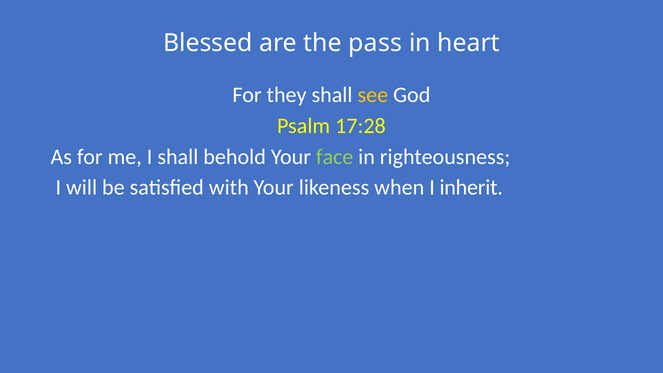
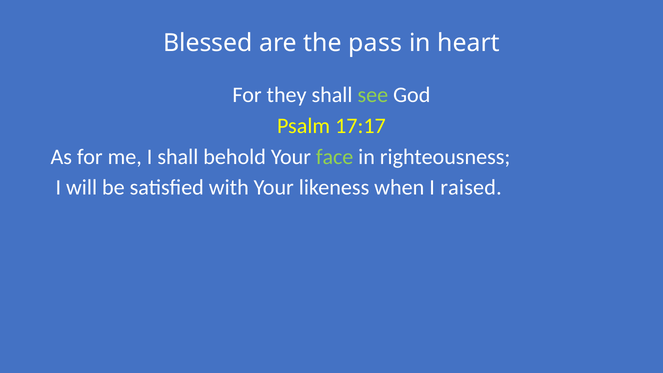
see colour: yellow -> light green (373, 95)
17:28: 17:28 -> 17:17 (360, 126)
inherit: inherit -> raised (471, 187)
